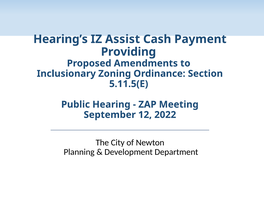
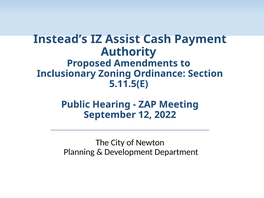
Hearing’s: Hearing’s -> Instead’s (60, 39)
Providing: Providing -> Authority (128, 52)
